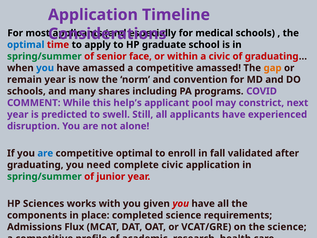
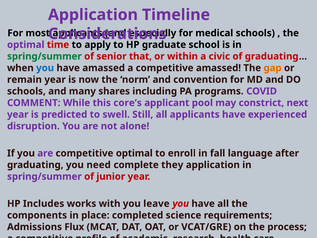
optimal colour: blue -> purple (26, 45)
face: face -> that (140, 56)
help’s: help’s -> core’s (128, 103)
are colour: blue -> purple (45, 153)
validated: validated -> language (250, 153)
complete civic: civic -> they (172, 165)
spring/summer colour: green -> purple (44, 176)
Sciences: Sciences -> Includes (44, 203)
given: given -> leave (156, 203)
the science: science -> process (287, 227)
